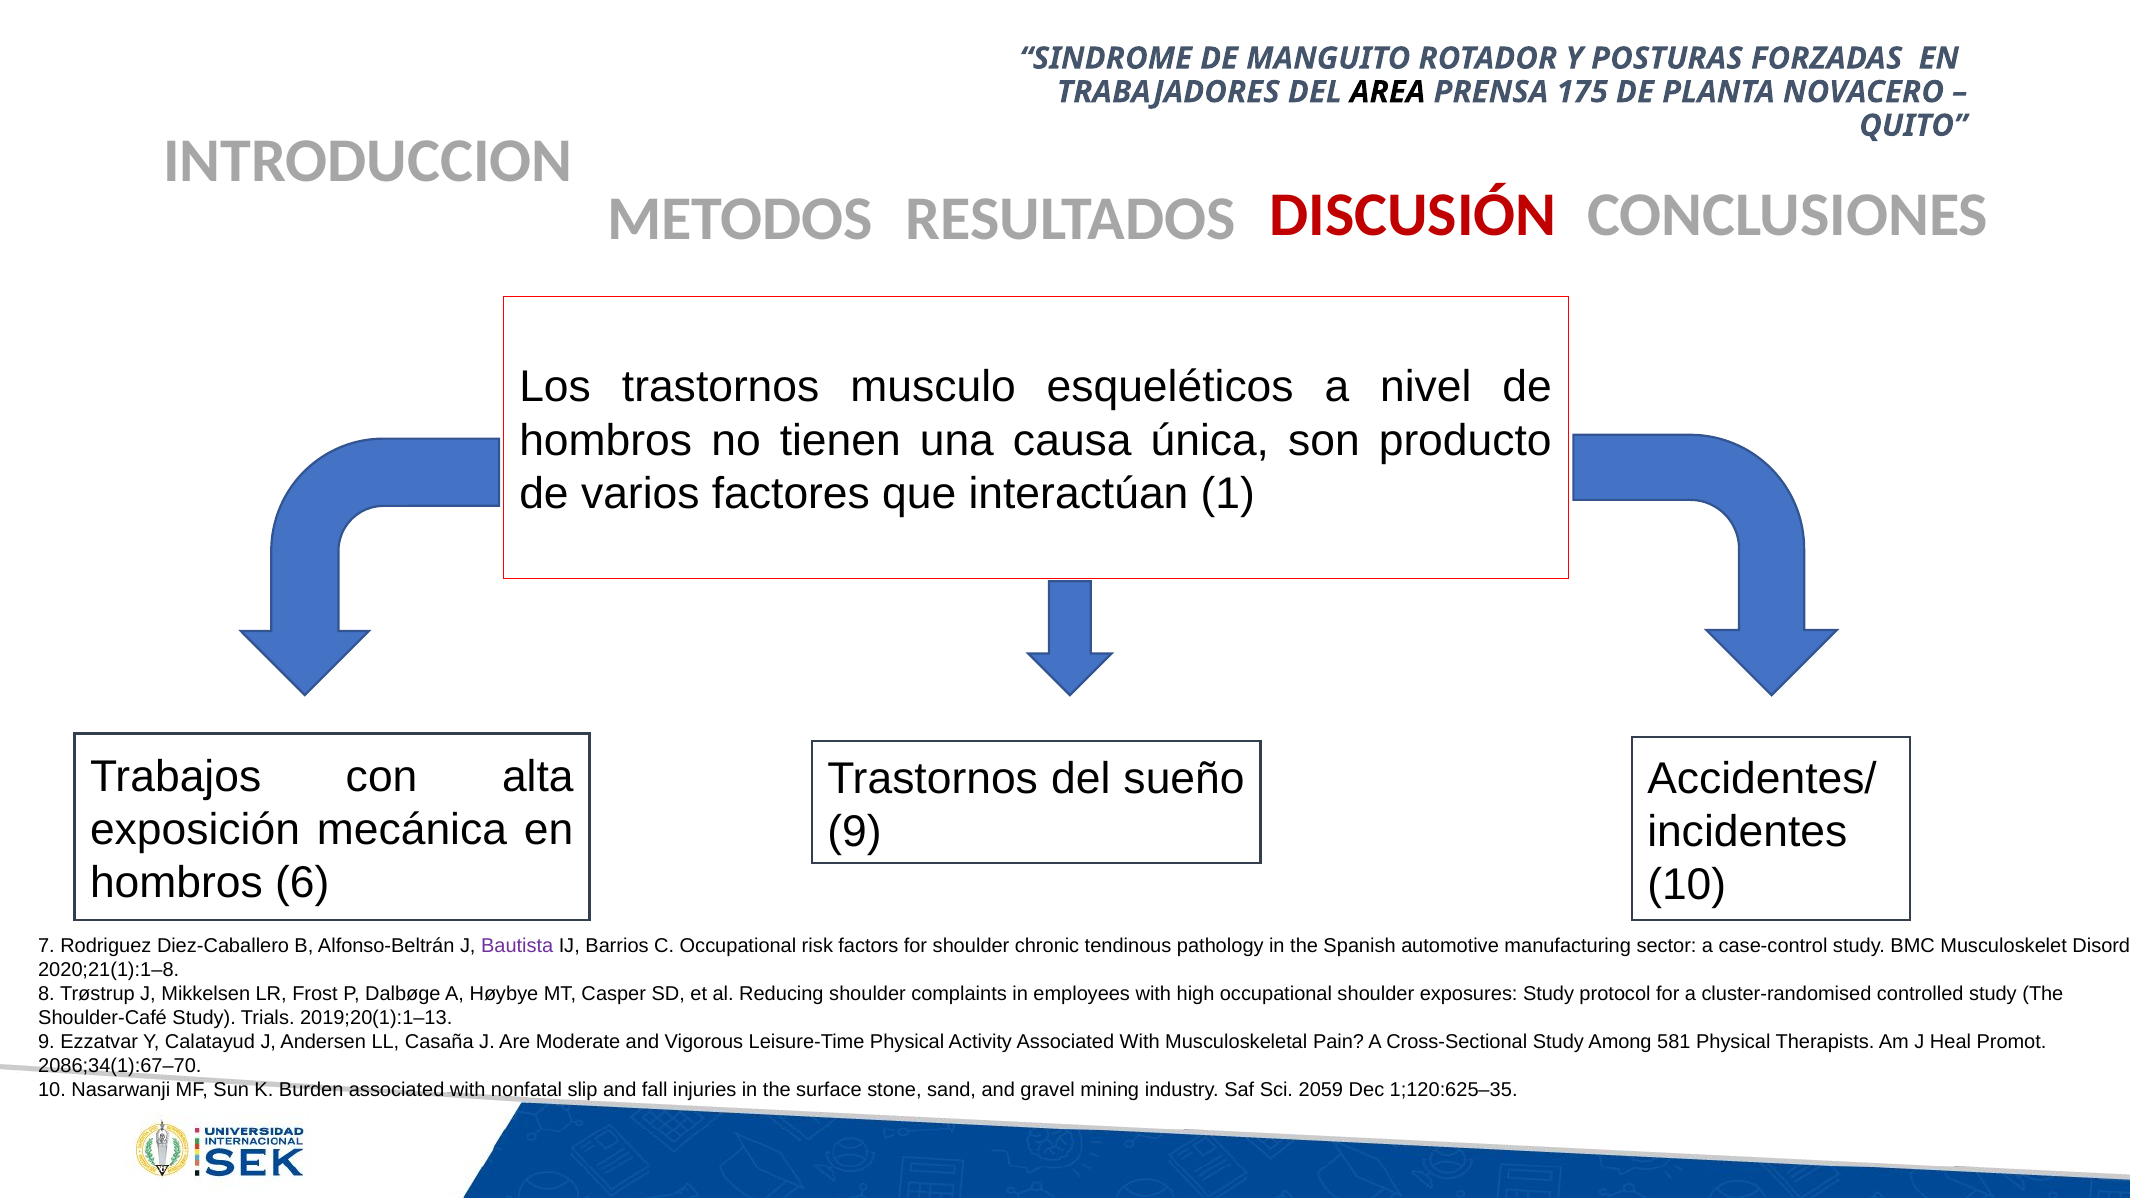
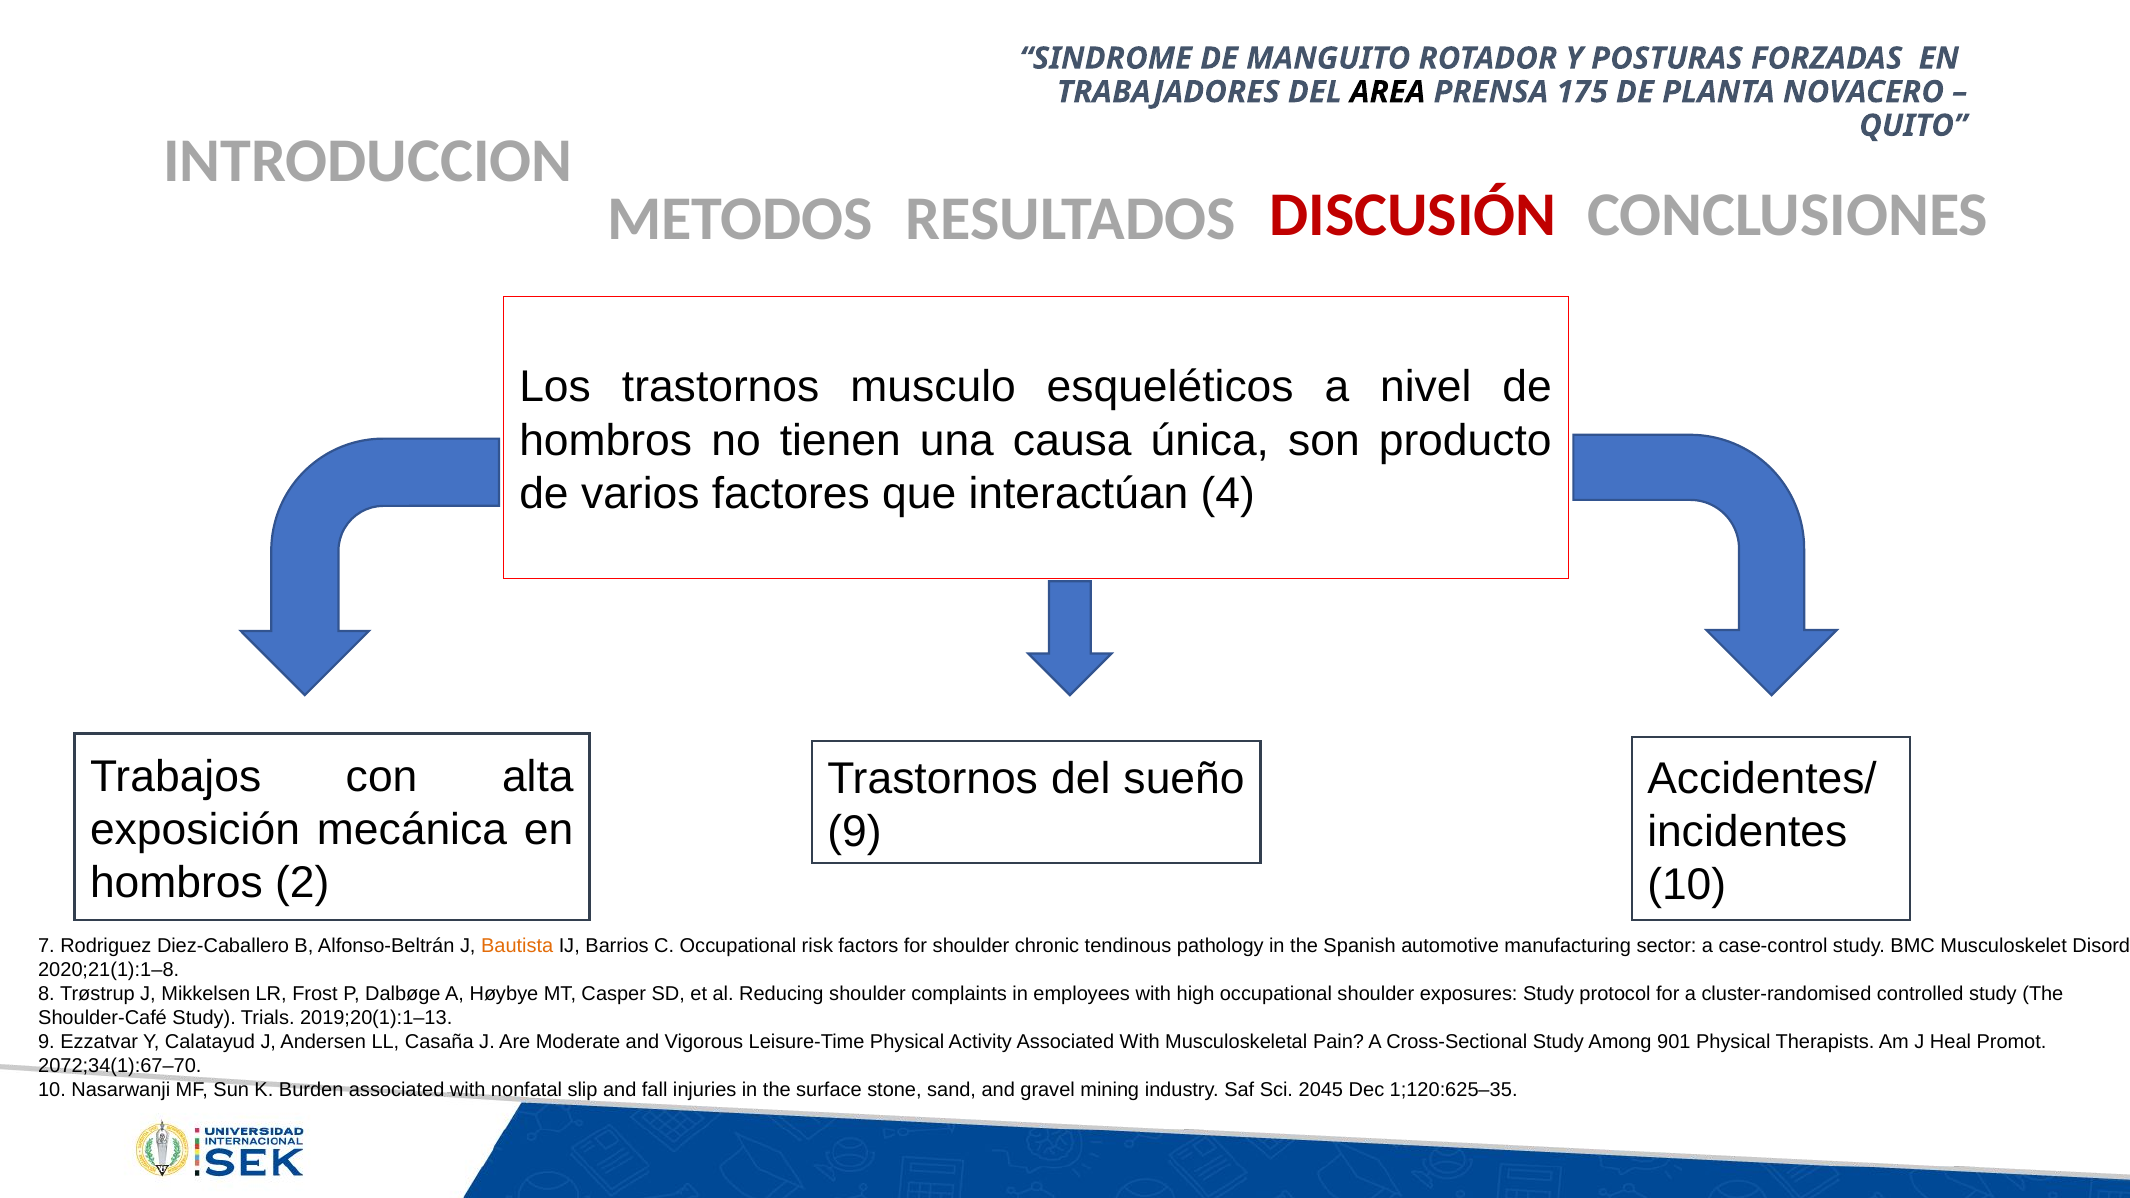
1: 1 -> 4 (1228, 494)
6: 6 -> 2 (302, 883)
Bautista colour: purple -> orange (517, 946)
581: 581 -> 901 (1674, 1042)
2086;34(1):67–70: 2086;34(1):67–70 -> 2072;34(1):67–70 (120, 1066)
2059: 2059 -> 2045 (1321, 1090)
